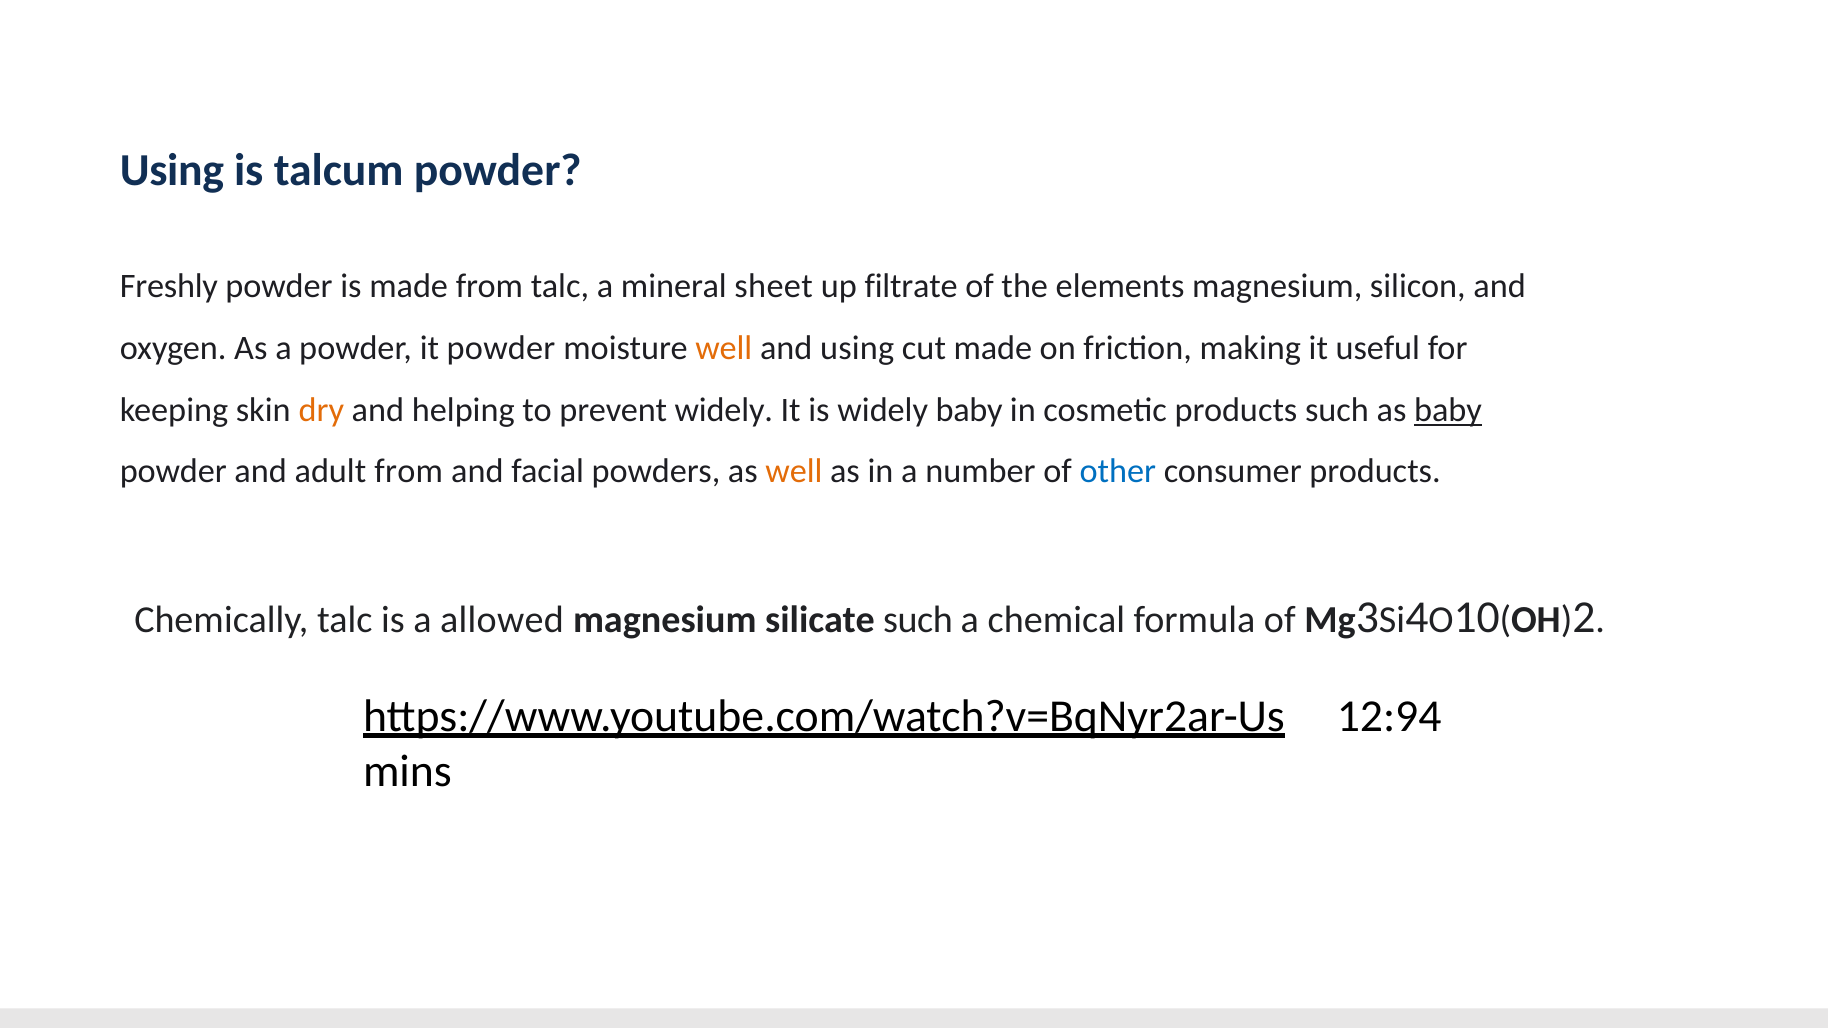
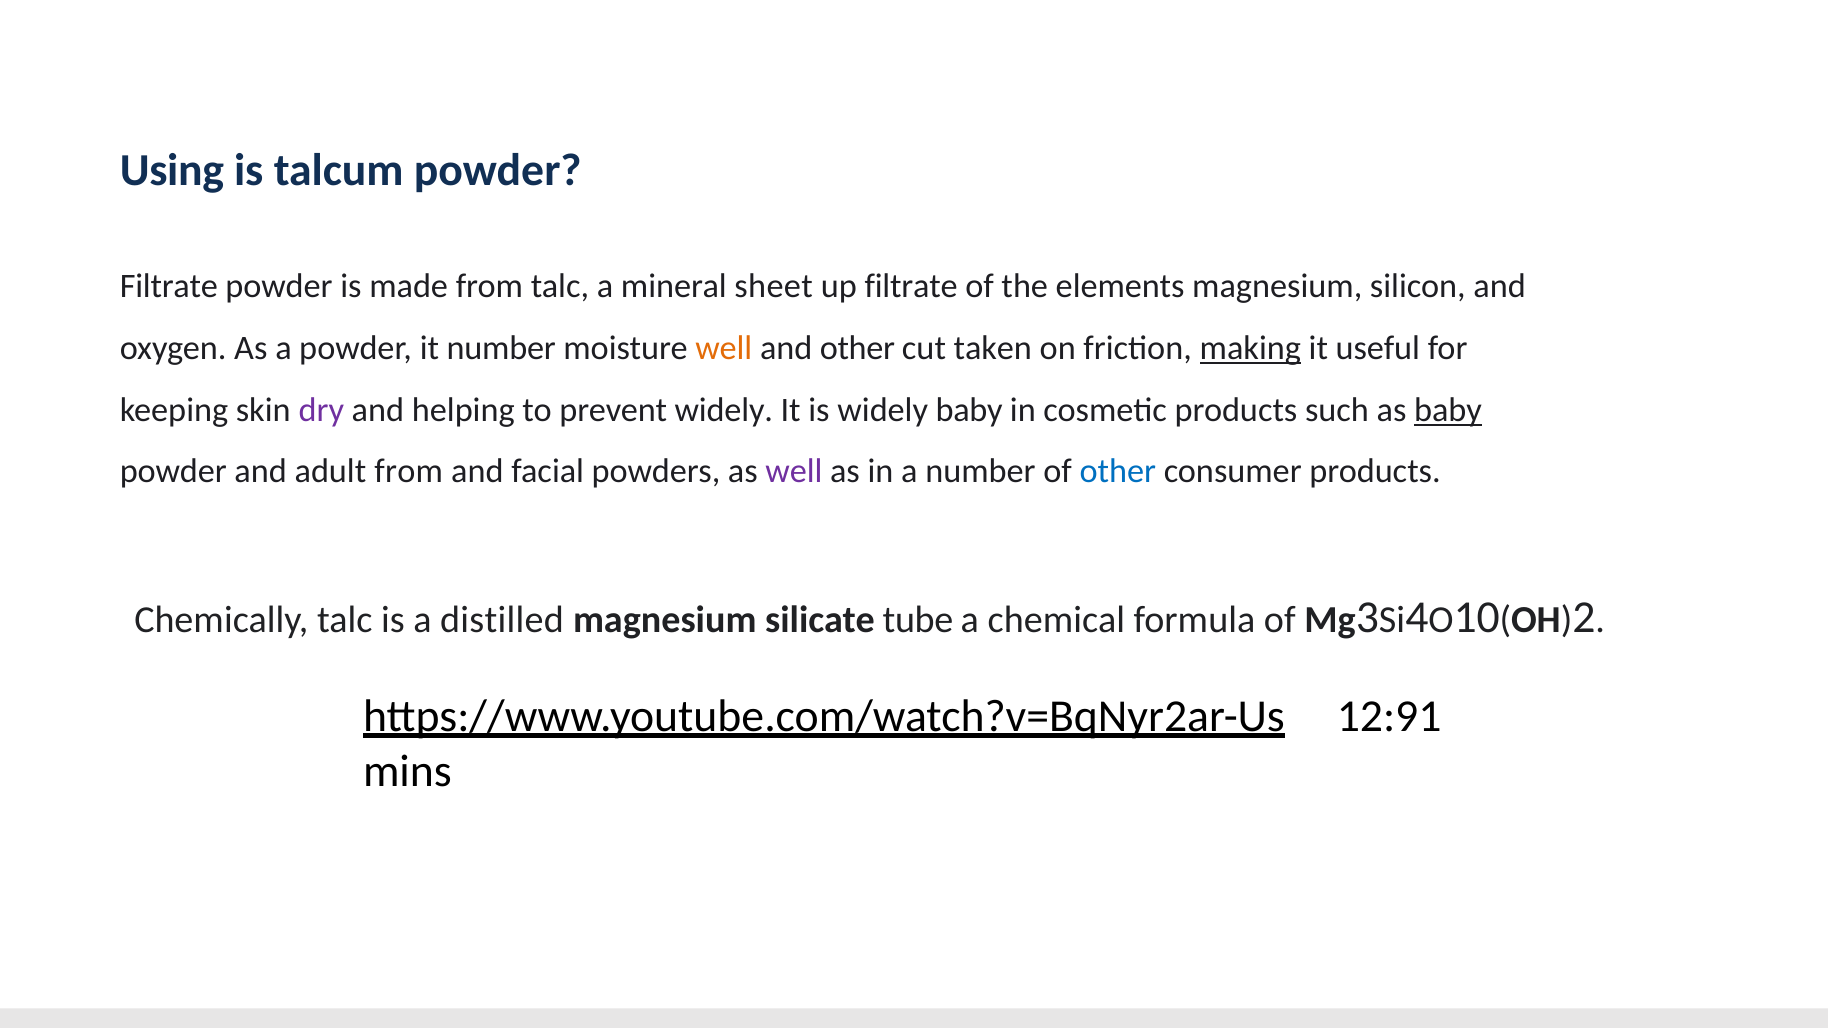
Freshly: Freshly -> Filtrate (169, 287)
it powder: powder -> number (501, 348)
and using: using -> other (857, 348)
cut made: made -> taken (993, 348)
making underline: none -> present (1250, 348)
dry colour: orange -> purple (321, 410)
well colour: orange -> purple (794, 472)
allowed: allowed -> distilled (502, 620)
silicate such: such -> tube (918, 620)
12:94: 12:94 -> 12:91 (1389, 716)
